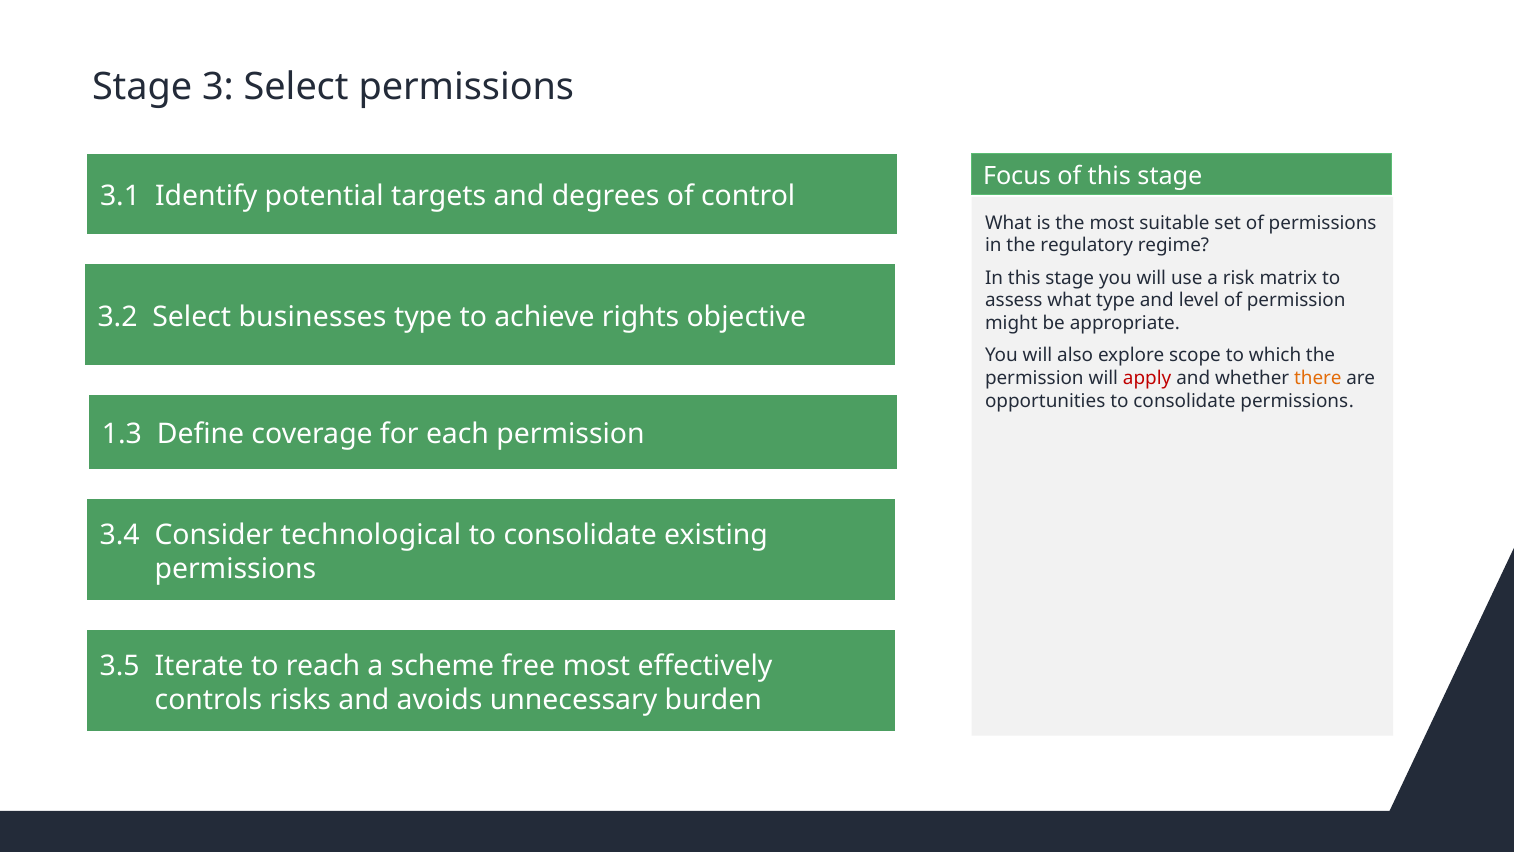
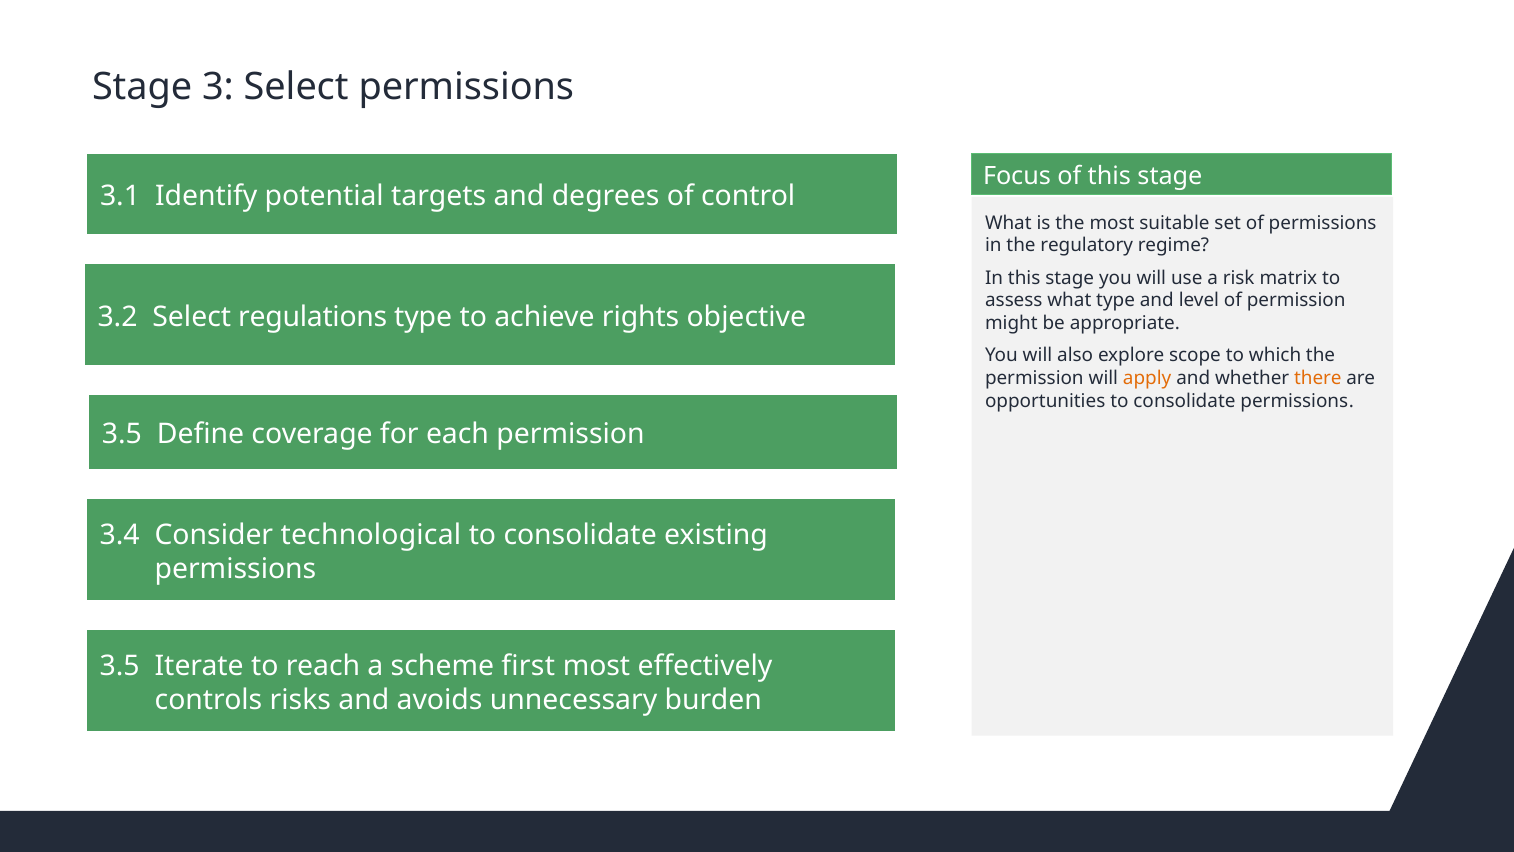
businesses: businesses -> regulations (313, 317)
apply colour: red -> orange (1147, 378)
1.3: 1.3 -> 3.5 (122, 434)
free: free -> first (528, 666)
